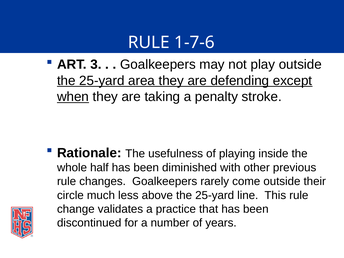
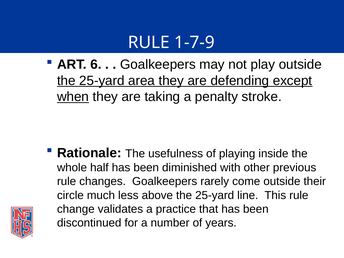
1-7-6: 1-7-6 -> 1-7-9 (195, 42)
3: 3 -> 6 (96, 65)
